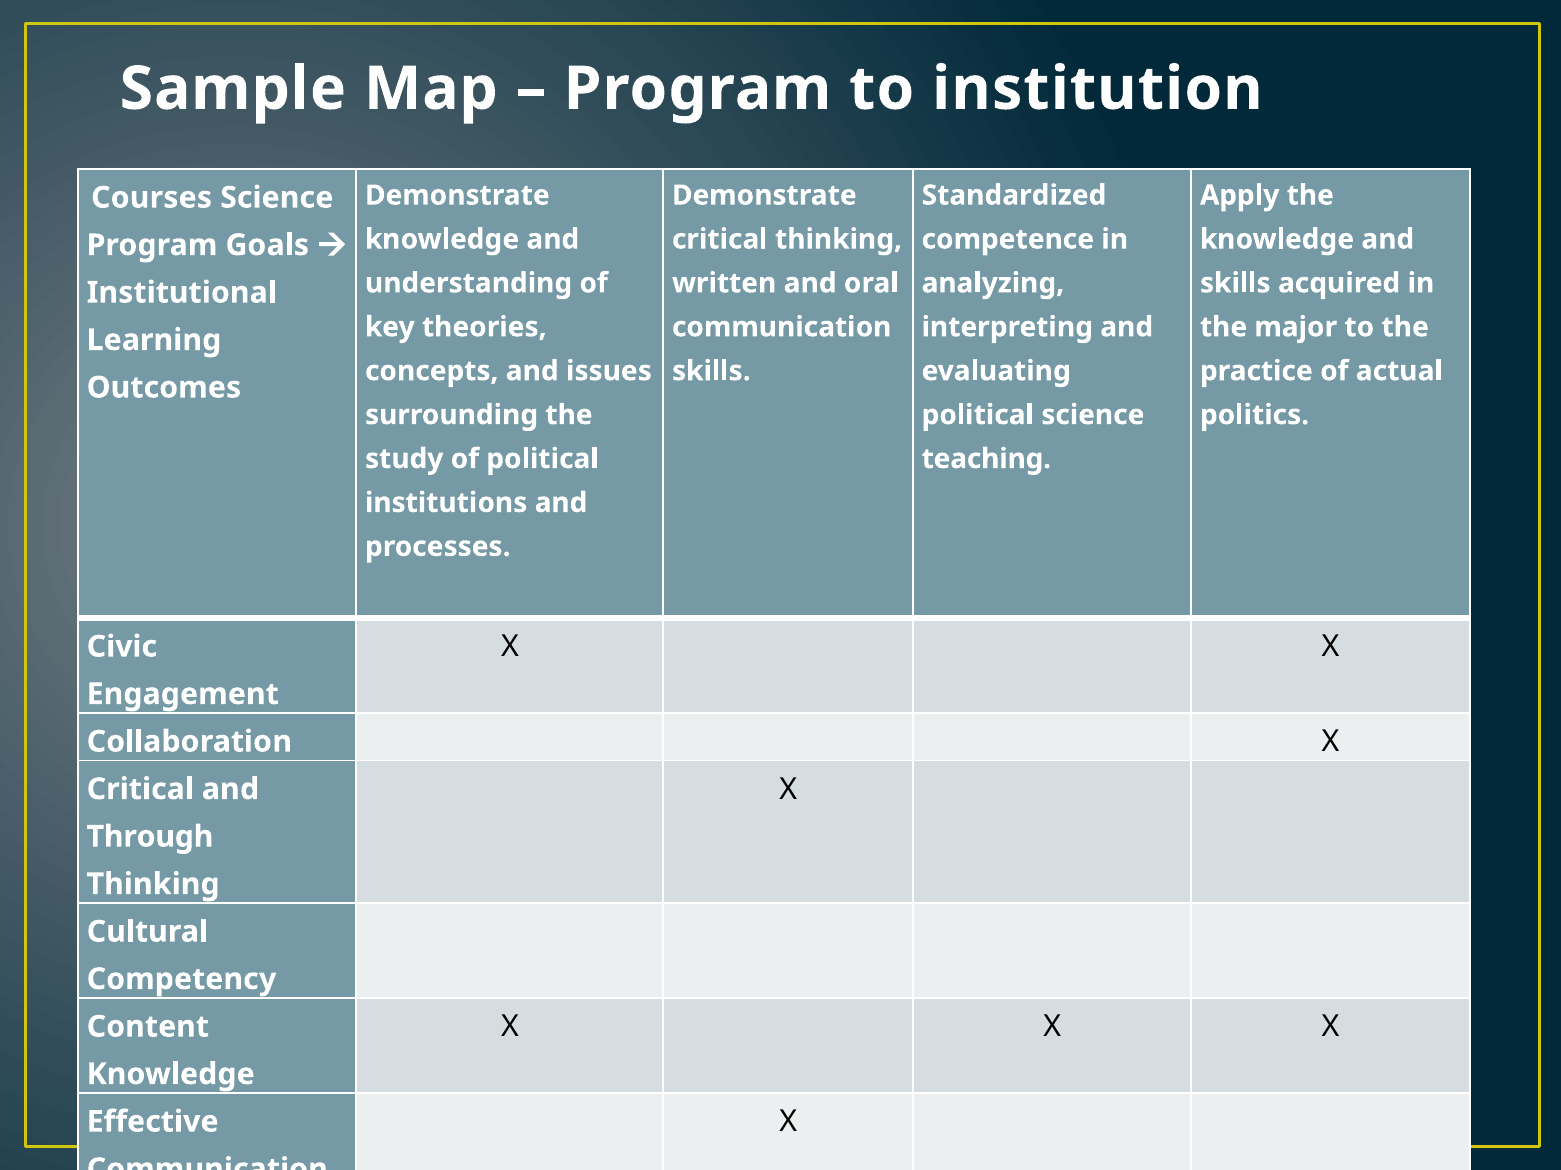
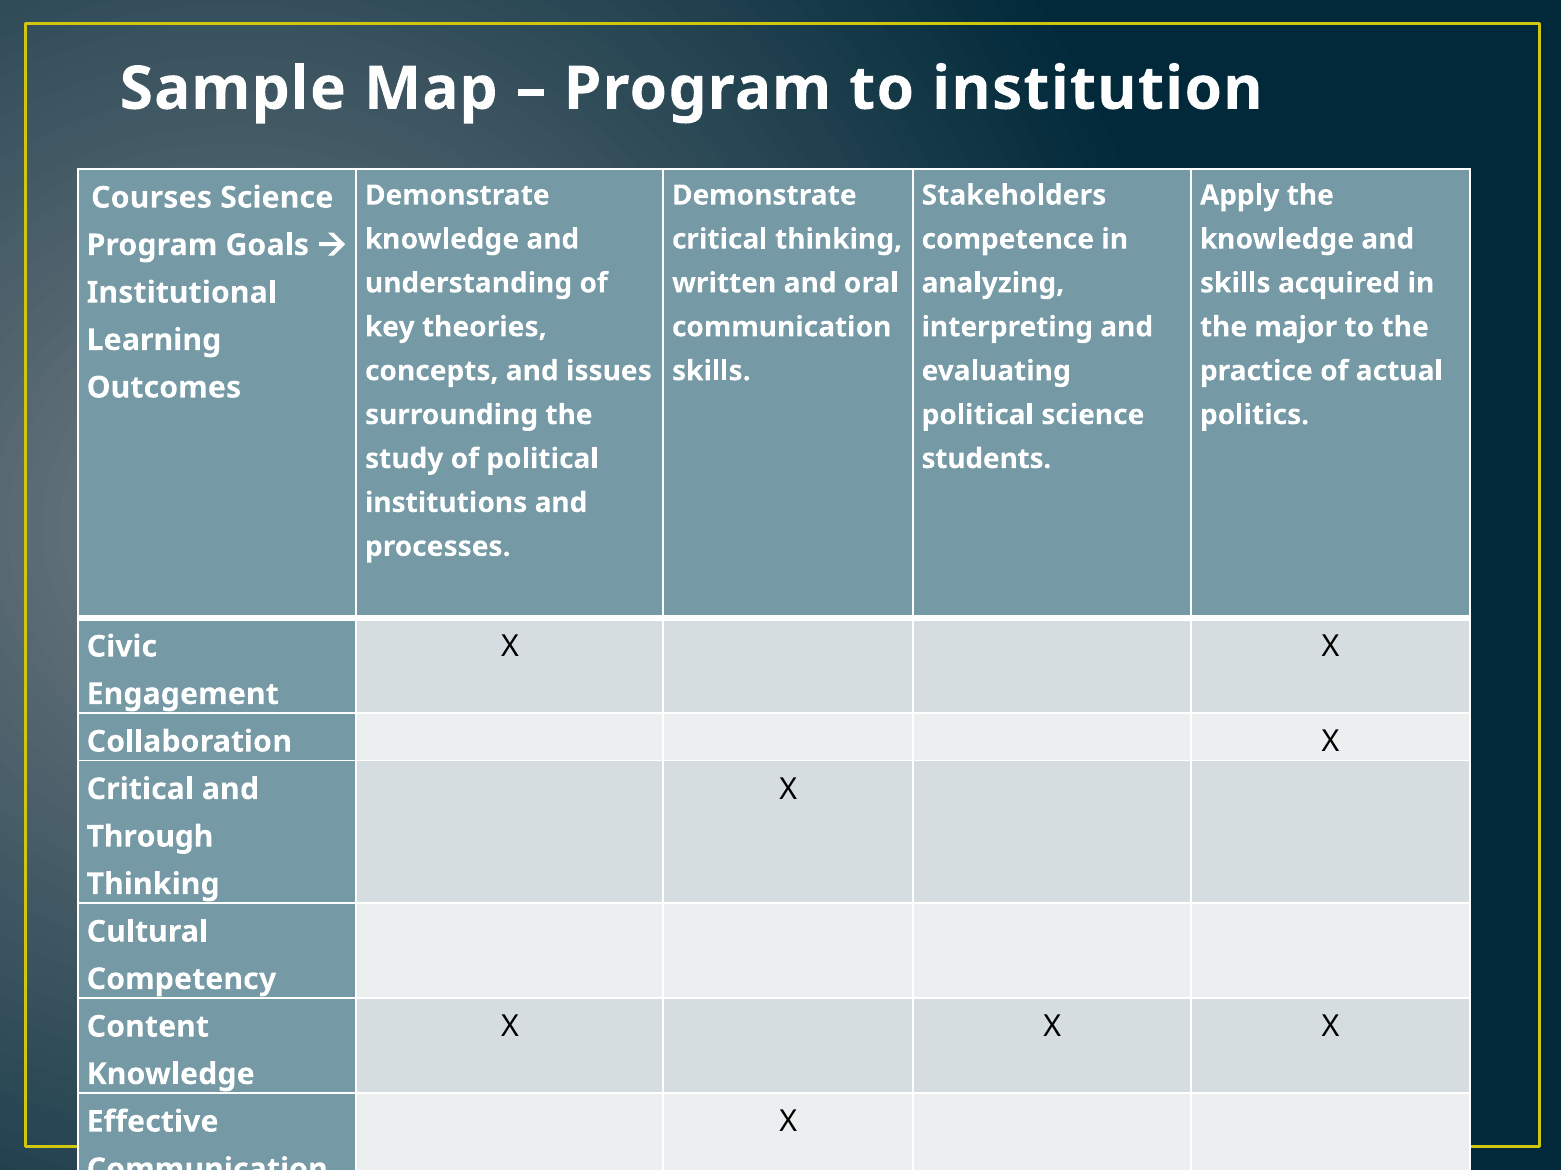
Standardized: Standardized -> Stakeholders (1014, 195)
teaching: teaching -> students (986, 459)
